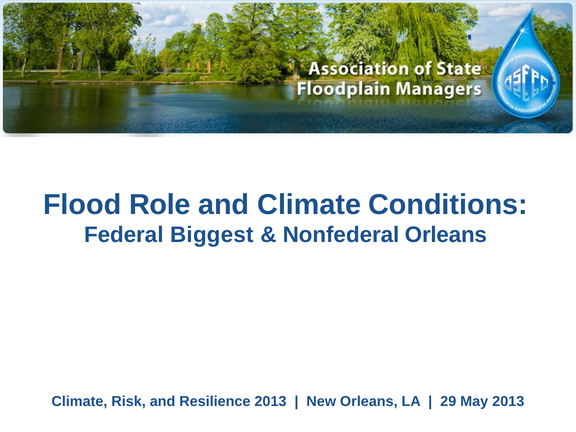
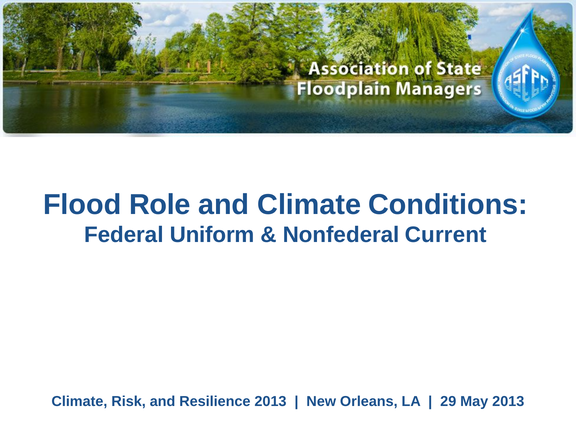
Biggest: Biggest -> Uniform (212, 235)
Nonfederal Orleans: Orleans -> Current (446, 235)
